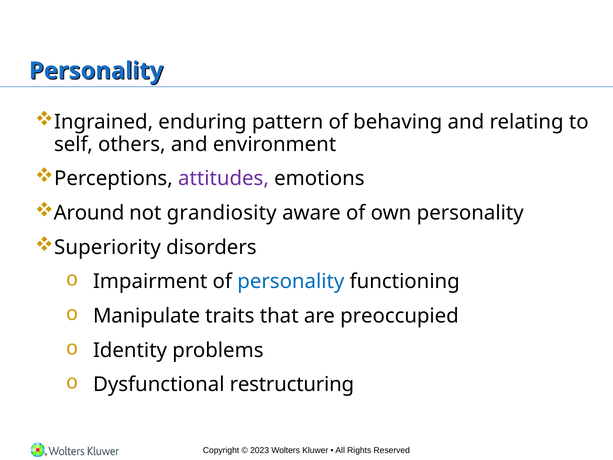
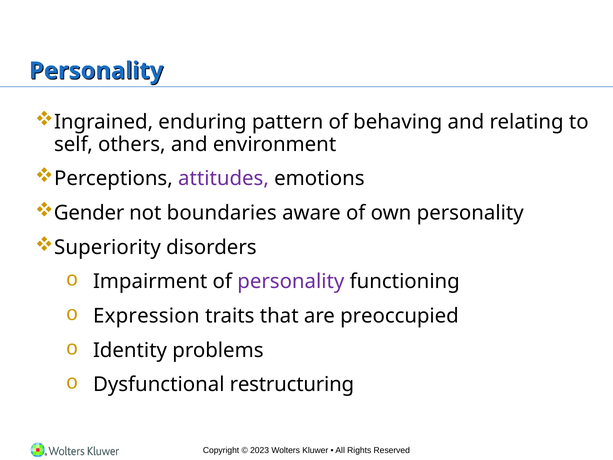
Around: Around -> Gender (89, 213)
grandiosity: grandiosity -> boundaries (222, 213)
personality colour: blue -> purple (291, 281)
Manipulate: Manipulate -> Expression (146, 316)
